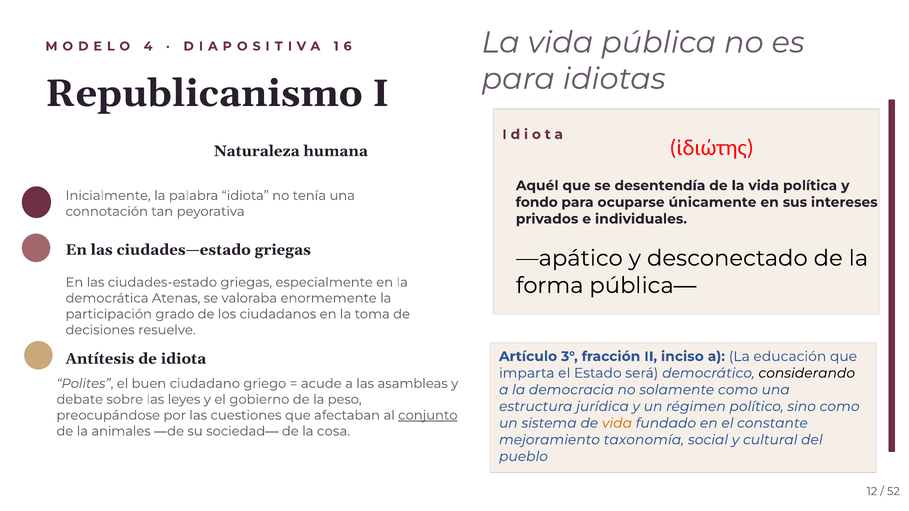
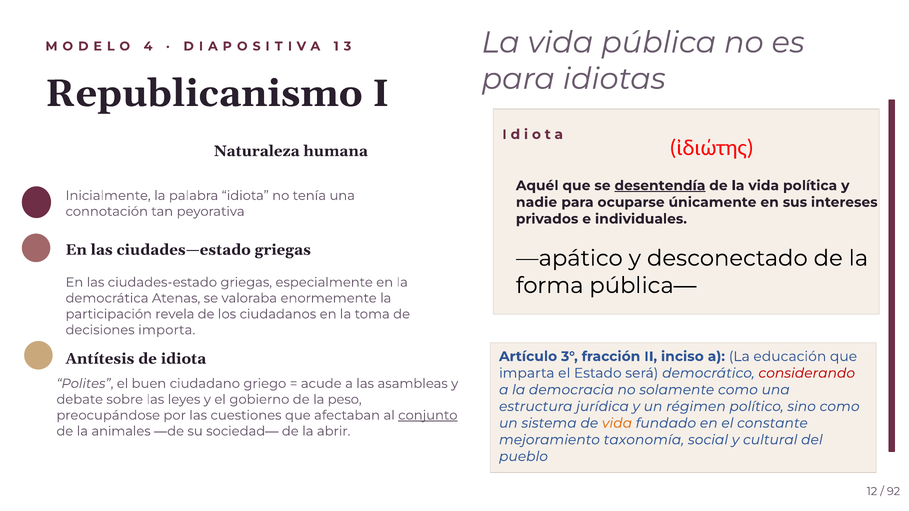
6: 6 -> 3 (348, 46)
desentendía underline: none -> present (660, 186)
fondo: fondo -> nadie (537, 202)
grado: grado -> revela (175, 314)
resuelve: resuelve -> importa (167, 330)
considerando colour: black -> red (807, 373)
cosa: cosa -> abrir (334, 431)
52: 52 -> 92 (893, 492)
